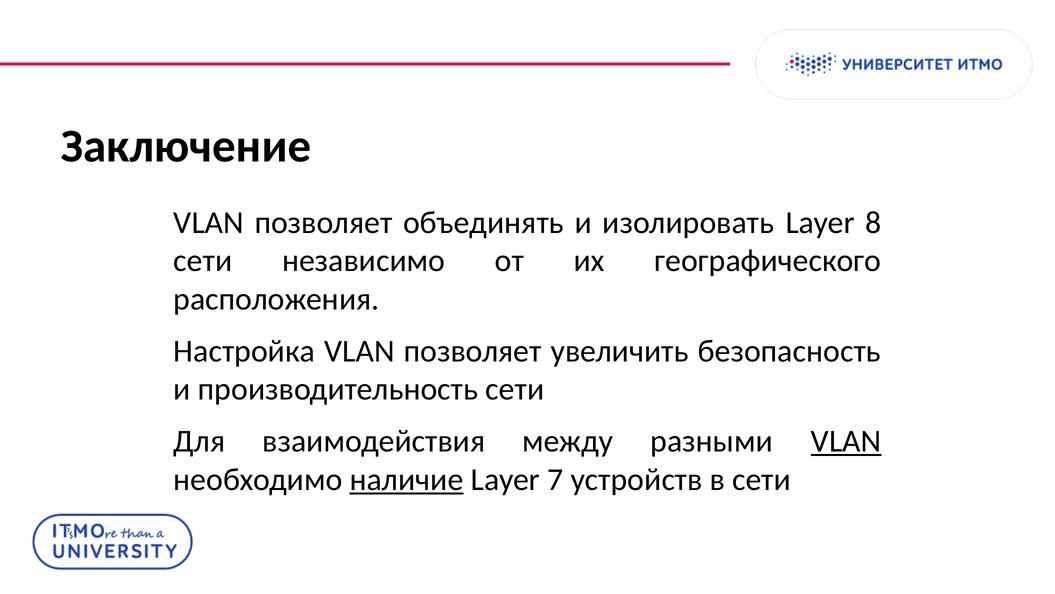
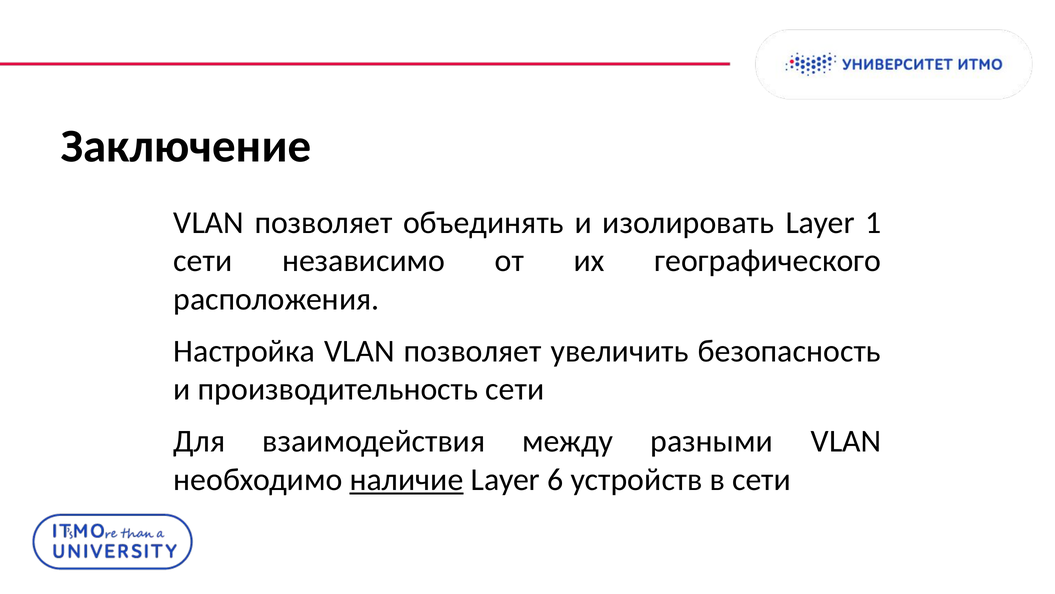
8: 8 -> 1 (873, 222)
VLAN underline: present -> none (846, 441)
7: 7 -> 6 (555, 479)
